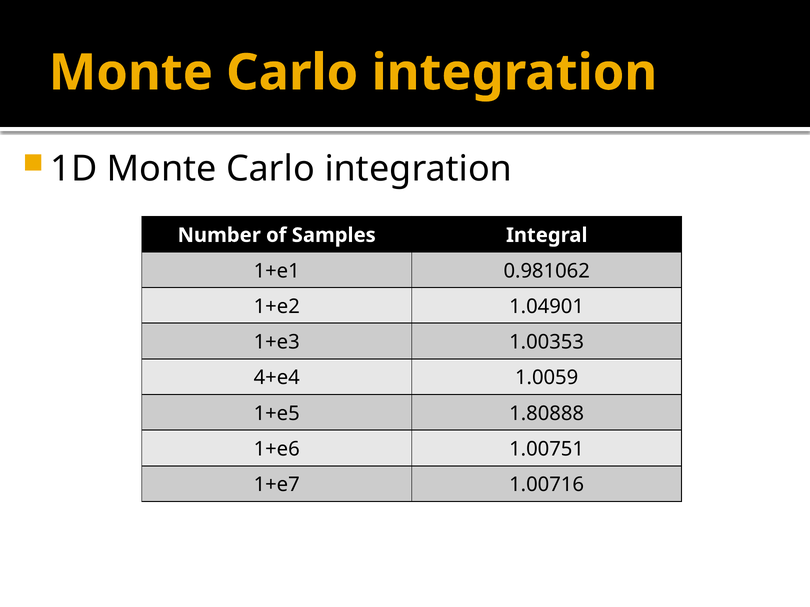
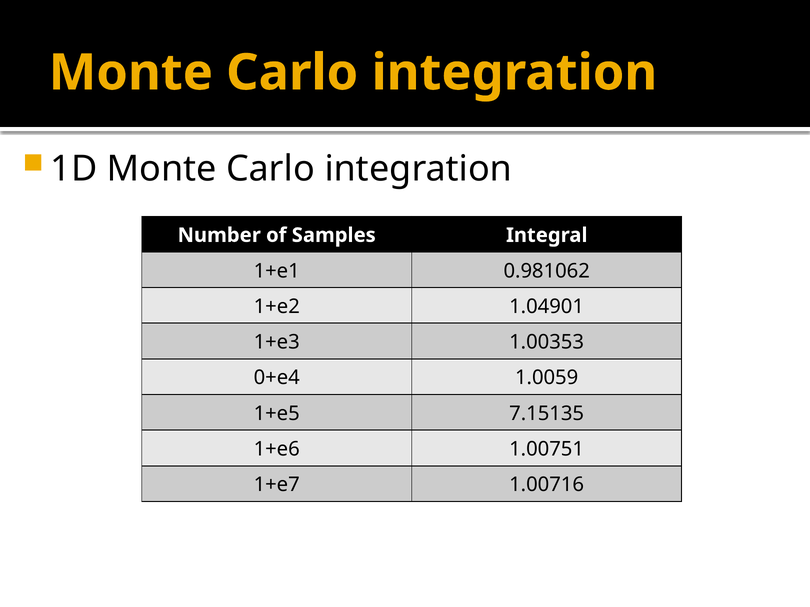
4+e4: 4+e4 -> 0+e4 (277, 378)
1.80888: 1.80888 -> 7.15135 (547, 414)
